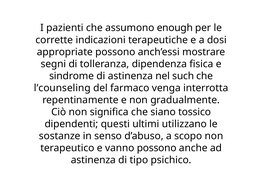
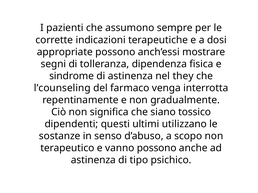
enough: enough -> sempre (175, 28)
such: such -> they (183, 76)
